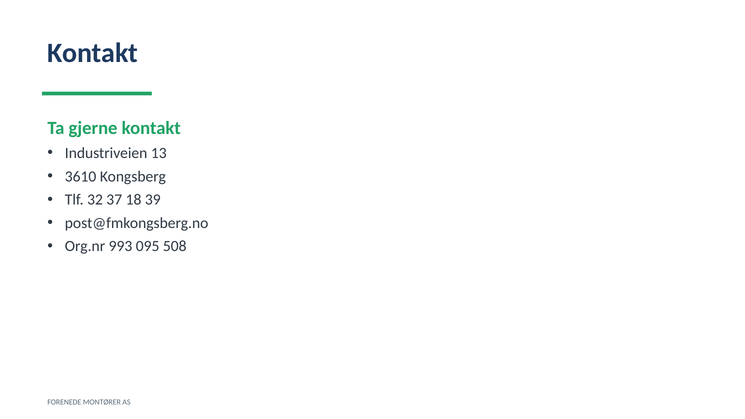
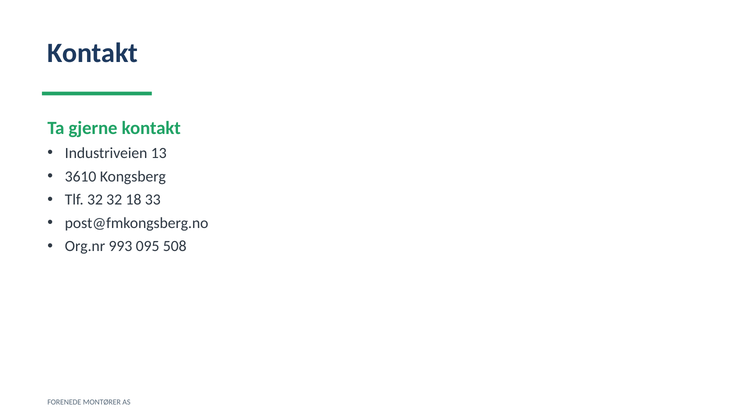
32 37: 37 -> 32 (114, 200)
39: 39 -> 33 (153, 200)
